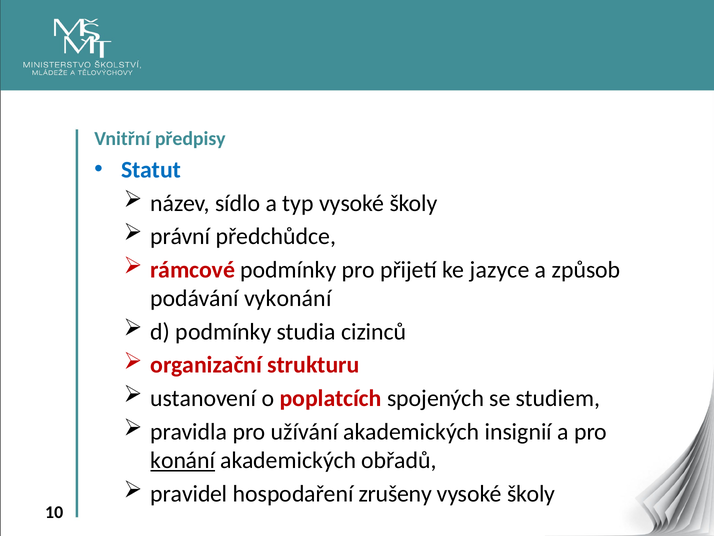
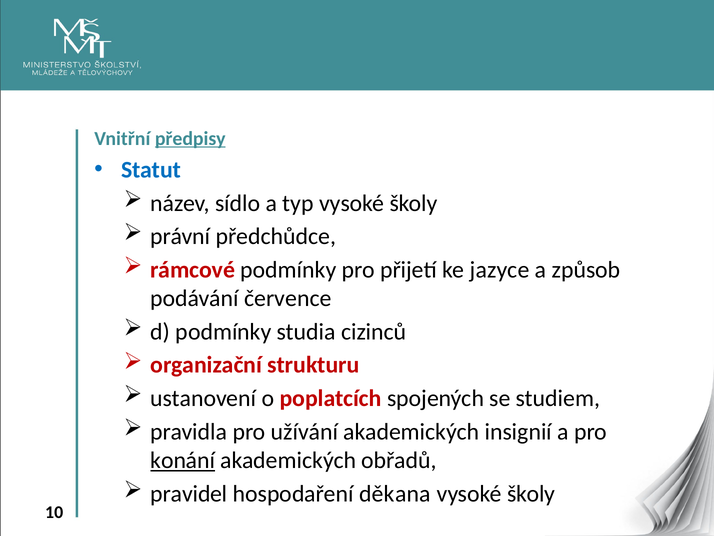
předpisy underline: none -> present (190, 138)
vykonání: vykonání -> července (288, 298)
zrušeny: zrušeny -> děkana (395, 493)
